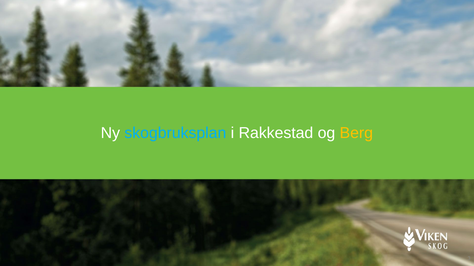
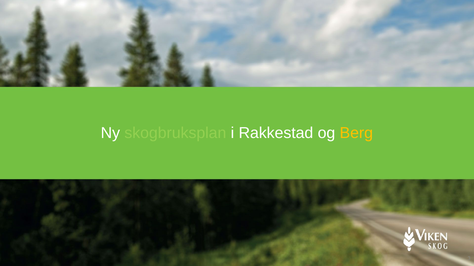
skogbruksplan colour: light blue -> light green (175, 133)
